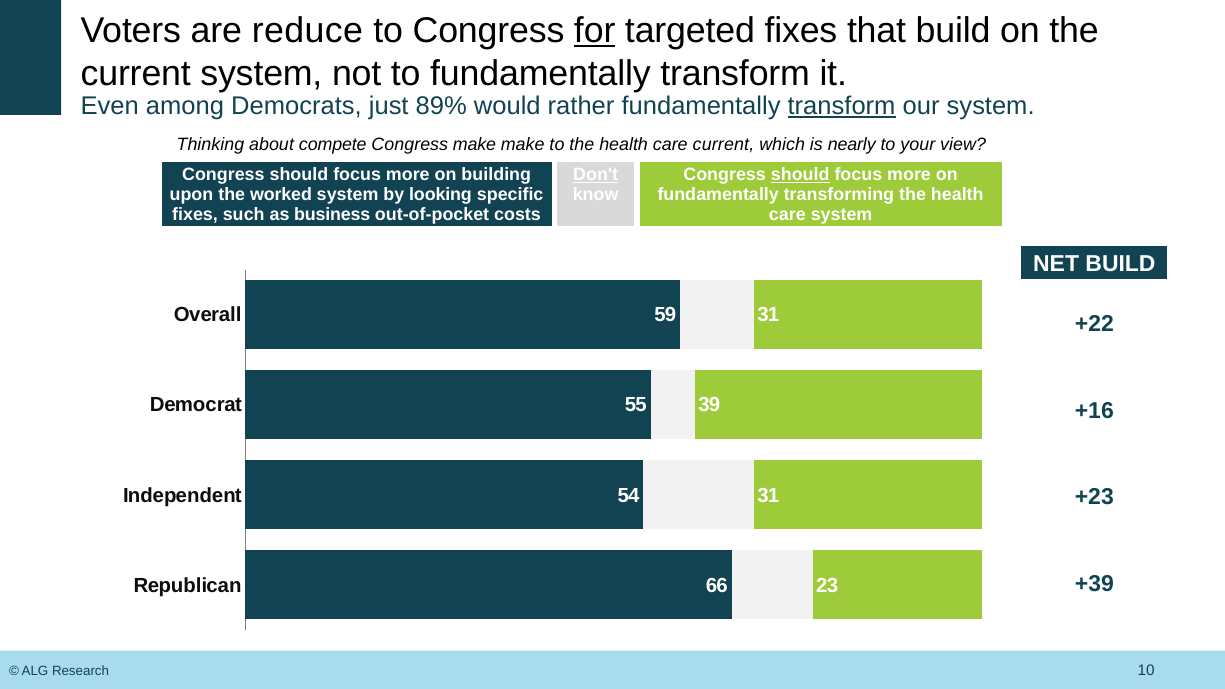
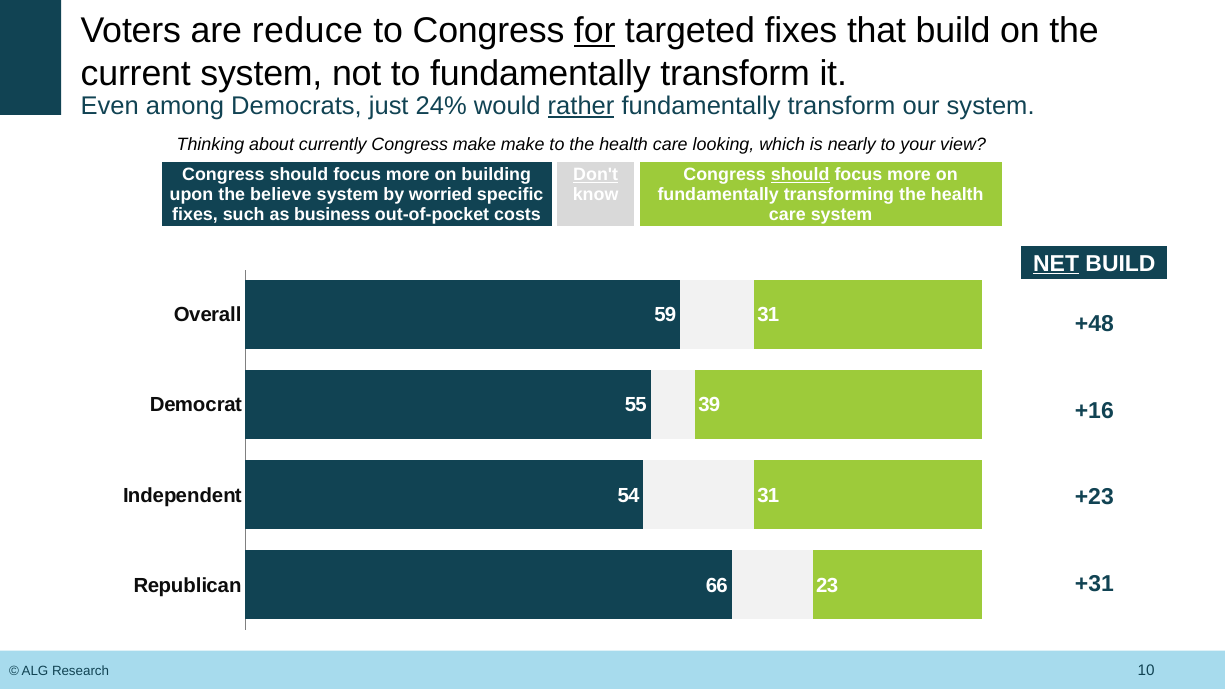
89%: 89% -> 24% (441, 106)
rather underline: none -> present (581, 106)
transform underline: present -> none (842, 106)
compete: compete -> currently (333, 145)
care current: current -> looking (724, 145)
worked: worked -> believe (281, 194)
looking: looking -> worried (441, 194)
NET underline: none -> present (1056, 264)
+22: +22 -> +48 (1094, 324)
+39: +39 -> +31 (1094, 584)
